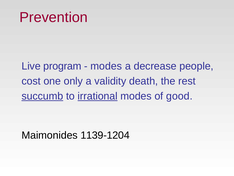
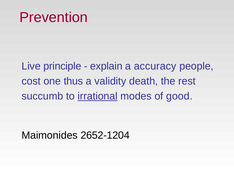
program: program -> principle (62, 66)
modes: modes -> explain (106, 66)
decrease: decrease -> accuracy (155, 66)
only: only -> thus (73, 81)
succumb underline: present -> none (42, 96)
1139-1204: 1139-1204 -> 2652-1204 (105, 135)
